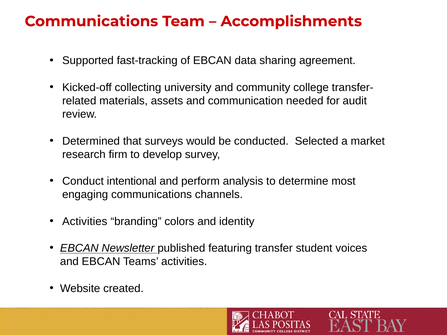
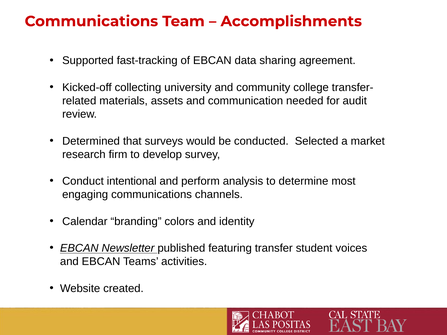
Activities: Activities -> Calendar (85, 222)
